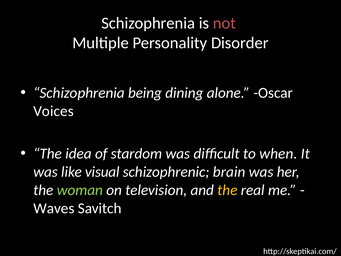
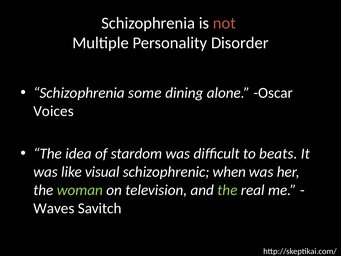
being: being -> some (145, 93)
when: when -> beats (278, 153)
brain: brain -> when (229, 172)
the colour: yellow -> light green (227, 190)
